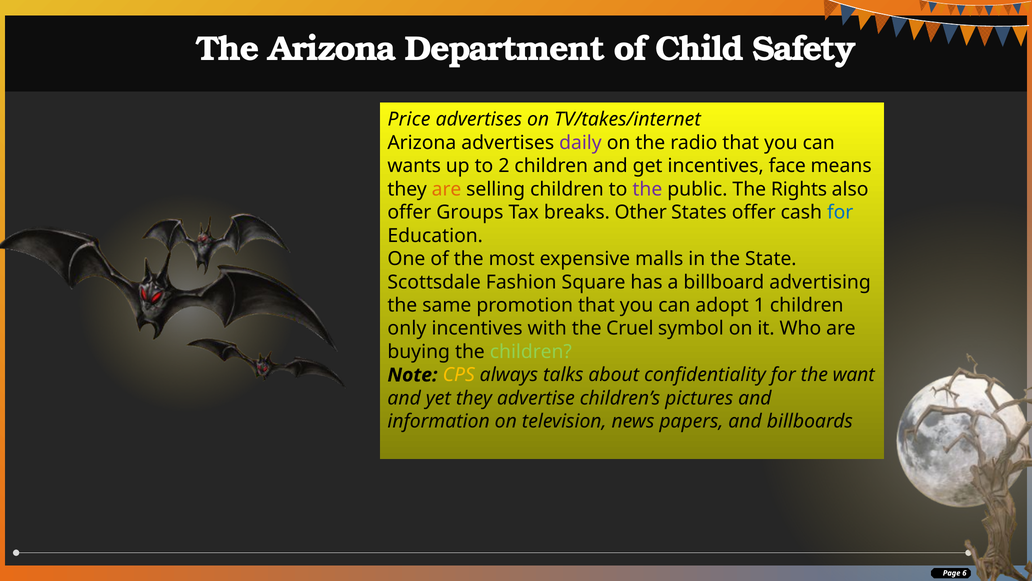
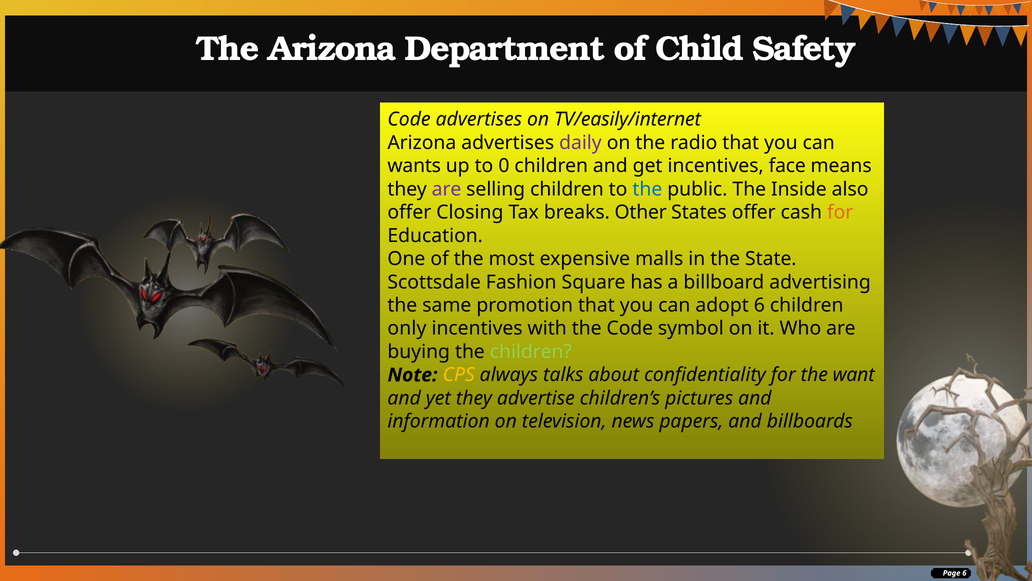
Price: Price -> Code (409, 119)
TV/takes/internet: TV/takes/internet -> TV/easily/internet (628, 119)
2: 2 -> 0 (504, 166)
are colour: orange -> purple (447, 189)
the colour: purple -> blue (647, 189)
Rights: Rights -> Inside (799, 189)
Groups: Groups -> Closing (470, 212)
for colour: blue -> orange (840, 212)
adopt 1: 1 -> 6 (759, 305)
the Cruel: Cruel -> Code (630, 328)
